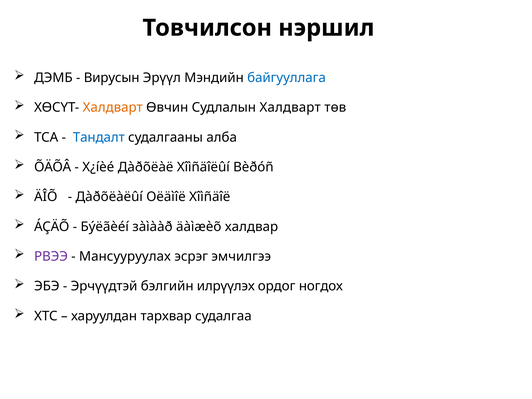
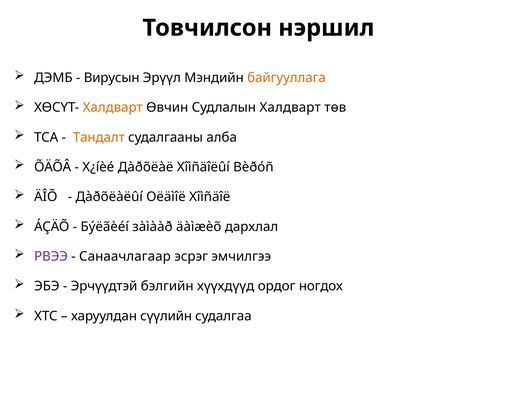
байгууллага colour: blue -> orange (287, 78)
Тандалт colour: blue -> orange (99, 137)
халдвар: халдвар -> дархлал (252, 227)
Мансууруулах: Мансууруулах -> Санаачлагаар (125, 256)
илрүүлэх: илрүүлэх -> хүүхдүүд (226, 286)
тархвар: тархвар -> сүүлийн (166, 316)
